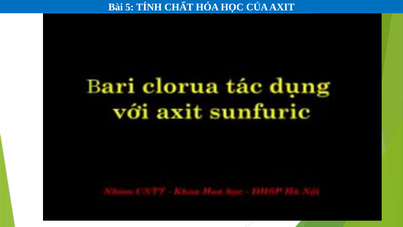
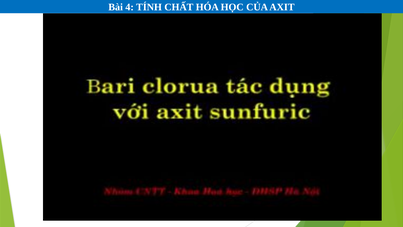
5: 5 -> 4 (130, 7)
